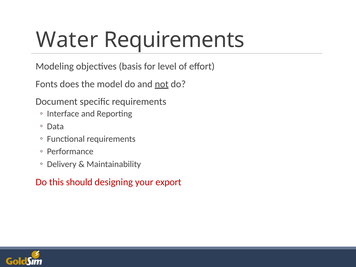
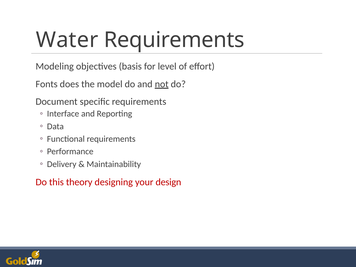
should: should -> theory (79, 182)
export: export -> design (168, 182)
